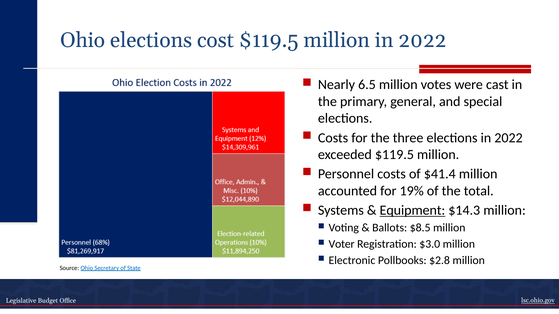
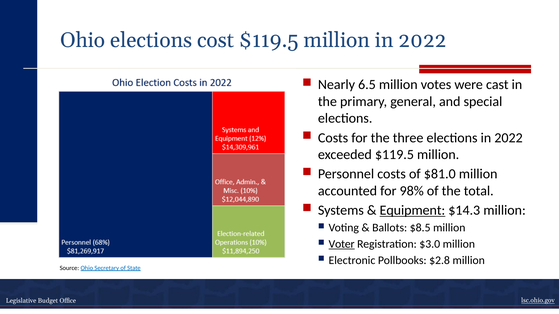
$41.4: $41.4 -> $81.0 (440, 174)
19%: 19% -> 98% (412, 191)
Voter underline: none -> present (342, 244)
